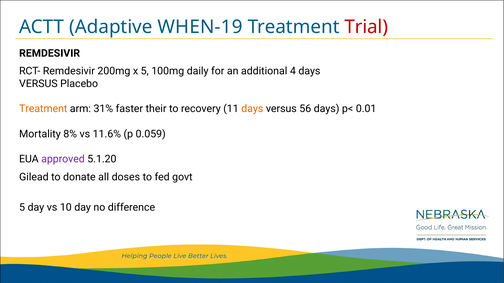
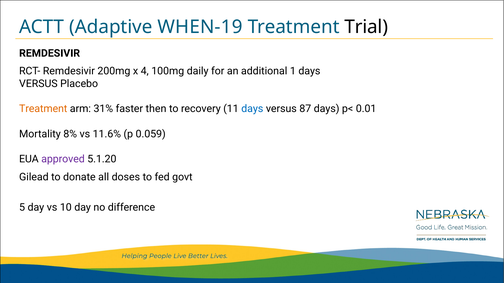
Trial colour: red -> black (366, 27)
x 5: 5 -> 4 (145, 71)
4: 4 -> 1 (293, 71)
their: their -> then (156, 109)
days colour: orange -> blue (252, 109)
56: 56 -> 87 (305, 109)
